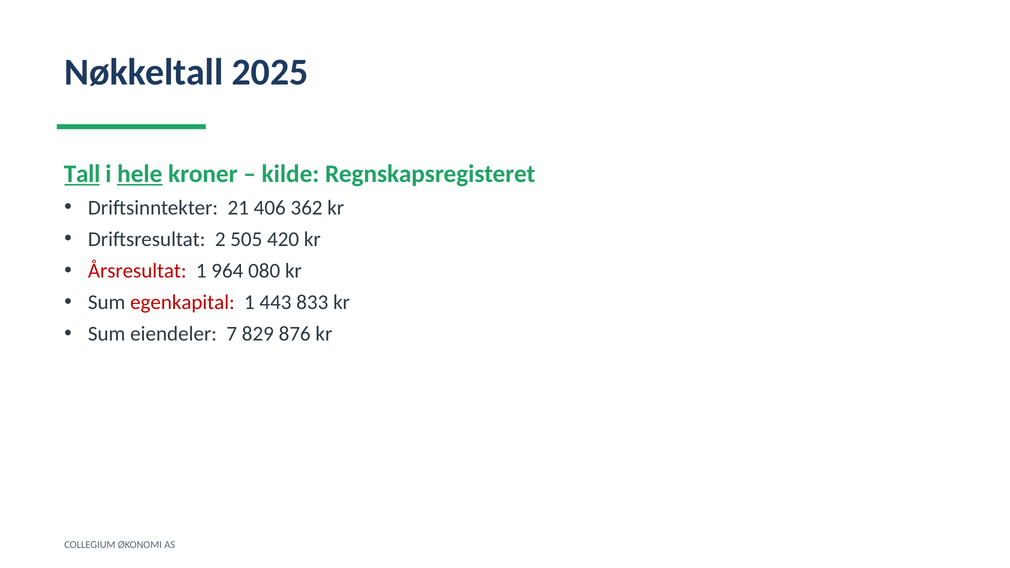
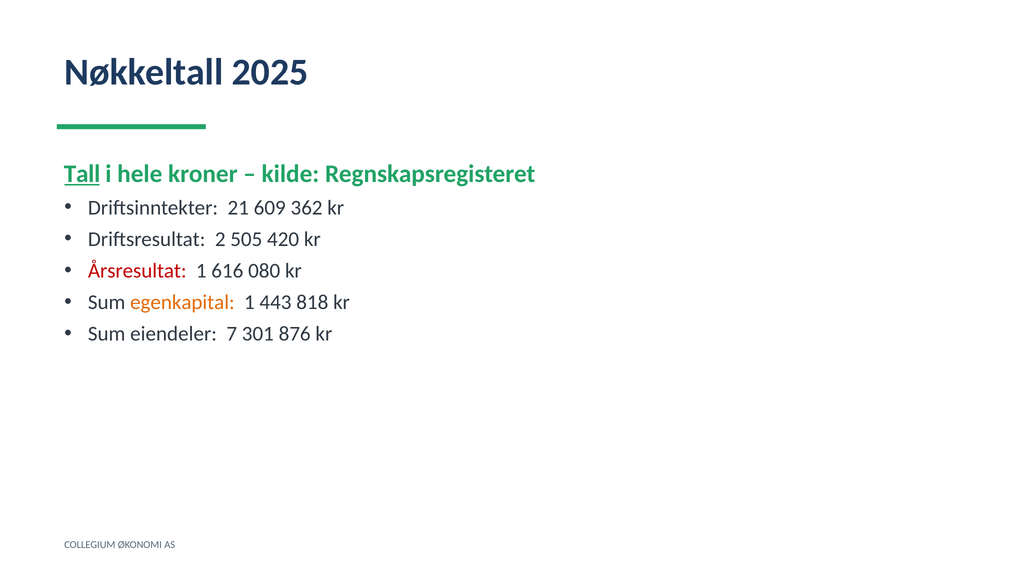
hele underline: present -> none (140, 174)
406: 406 -> 609 (270, 208)
964: 964 -> 616 (227, 271)
egenkapital colour: red -> orange (182, 302)
833: 833 -> 818 (312, 302)
829: 829 -> 301 (258, 334)
